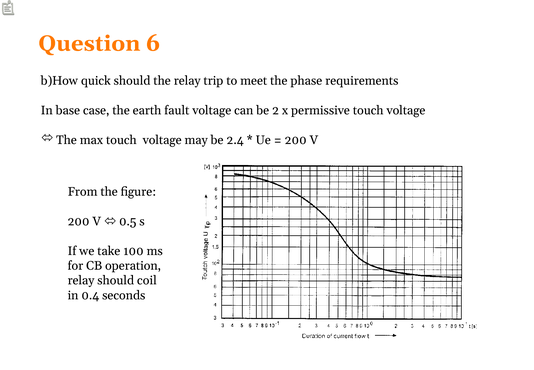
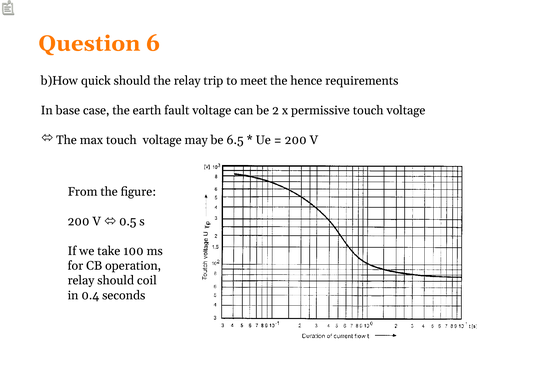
phase: phase -> hence (306, 81)
2.4: 2.4 -> 6.5 (235, 140)
